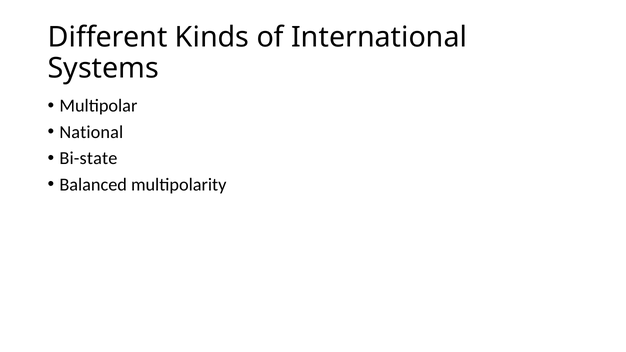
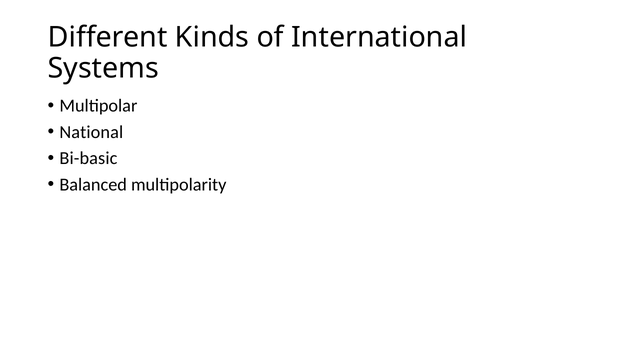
Bi-state: Bi-state -> Bi-basic (88, 158)
